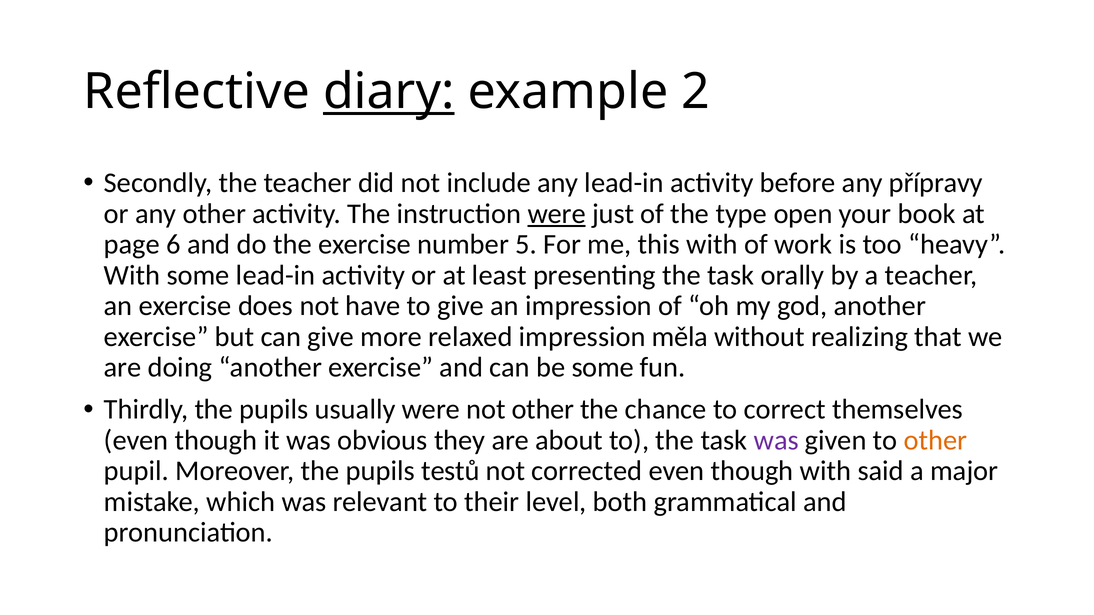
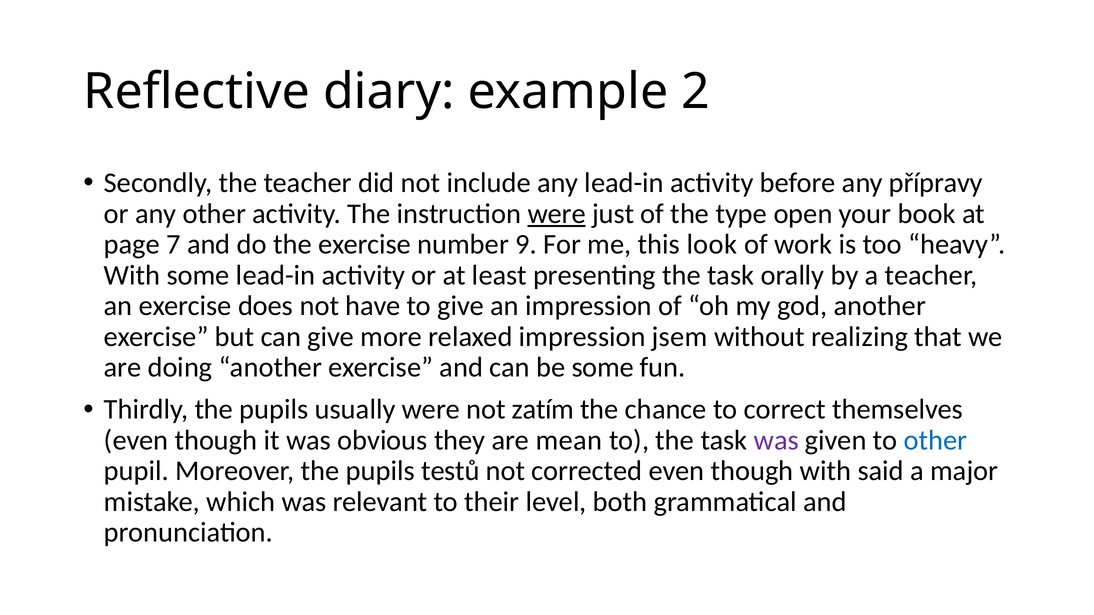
diary underline: present -> none (389, 92)
6: 6 -> 7 (173, 245)
5: 5 -> 9 (526, 245)
this with: with -> look (712, 245)
měla: měla -> jsem (680, 337)
not other: other -> zatím (543, 410)
about: about -> mean (569, 441)
other colour: orange -> blue (935, 441)
